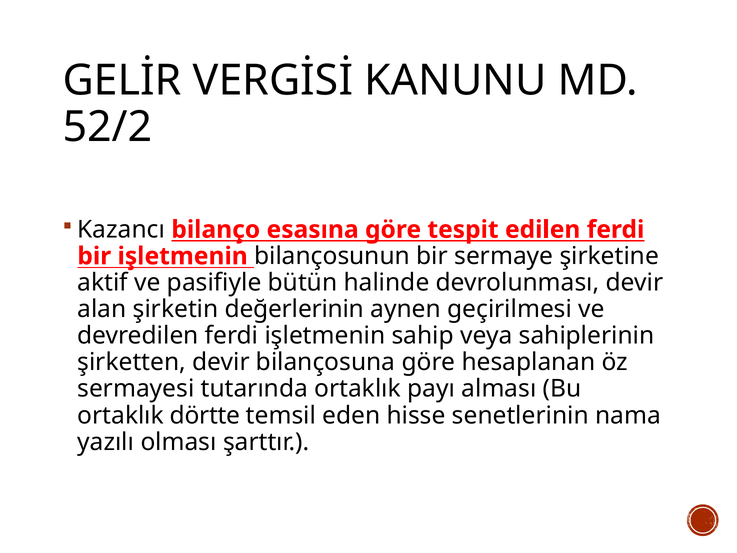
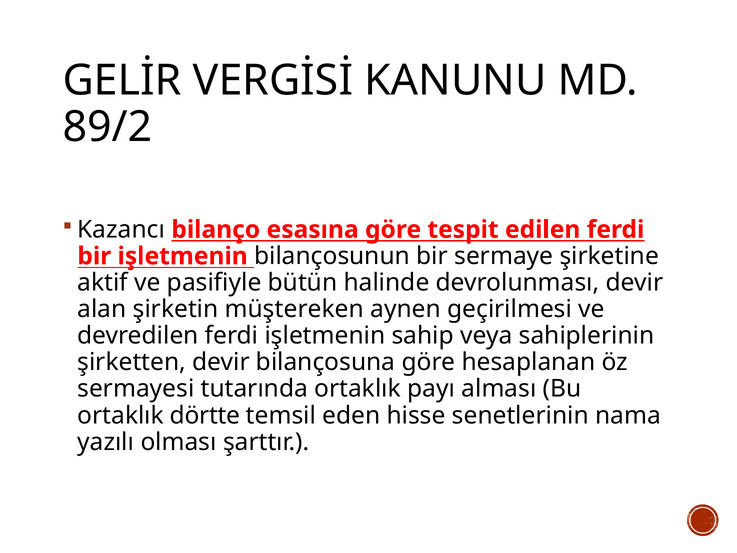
52/2: 52/2 -> 89/2 (108, 127)
değerlerinin: değerlerinin -> müştereken (294, 309)
